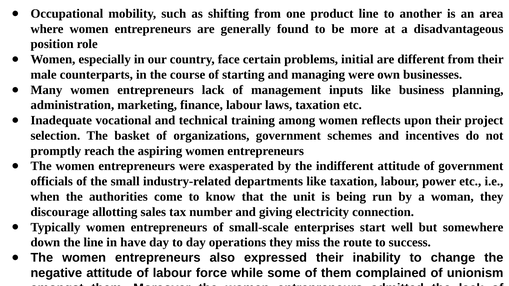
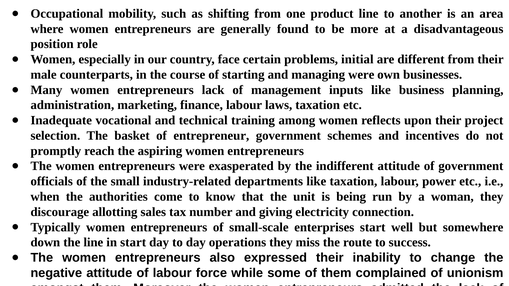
of organizations: organizations -> entrepreneur (211, 136)
in have: have -> start (133, 243)
